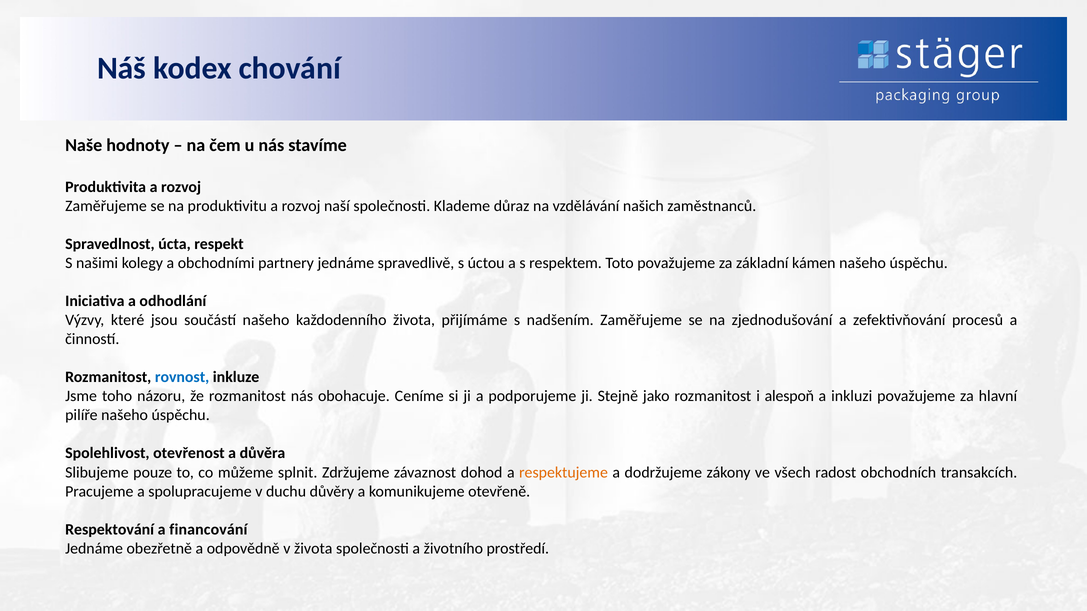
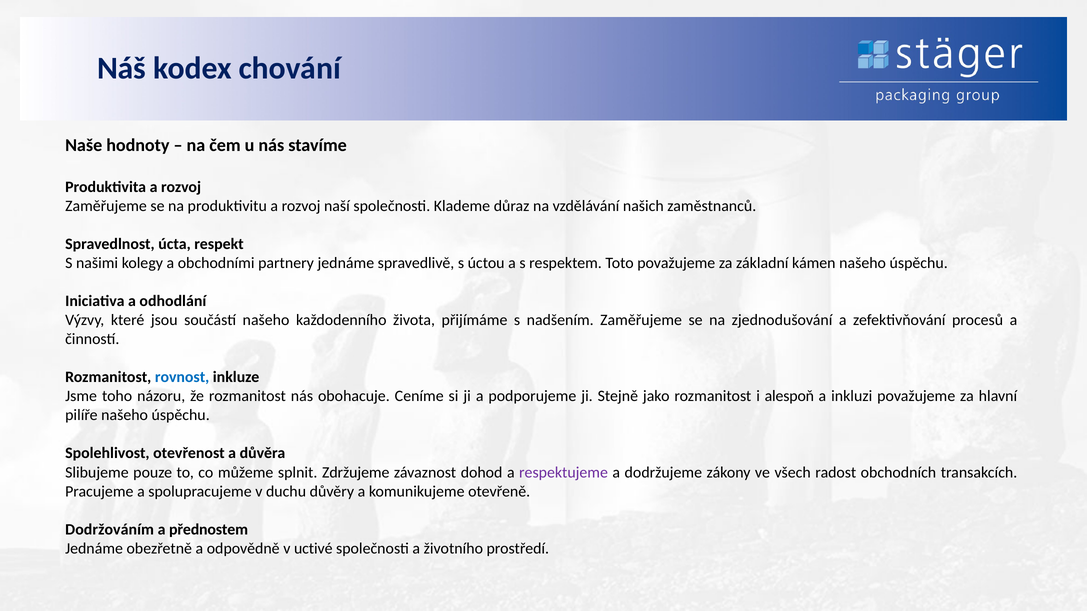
respektujeme colour: orange -> purple (564, 473)
Respektování: Respektování -> Dodržováním (110, 530)
financování: financování -> přednostem (209, 530)
v života: života -> uctivé (313, 549)
